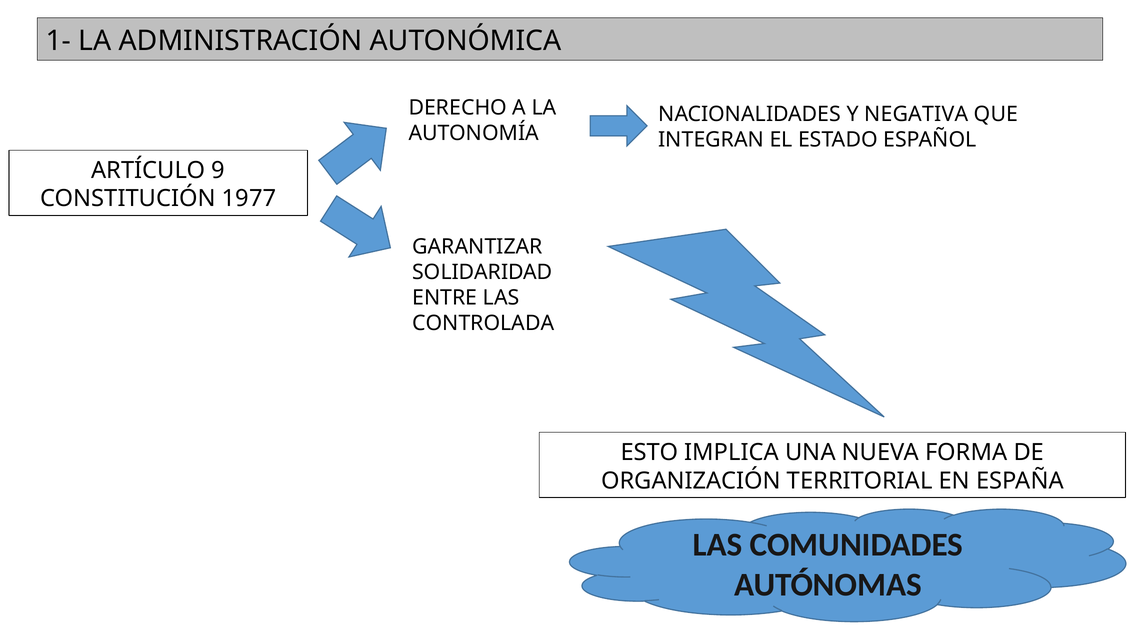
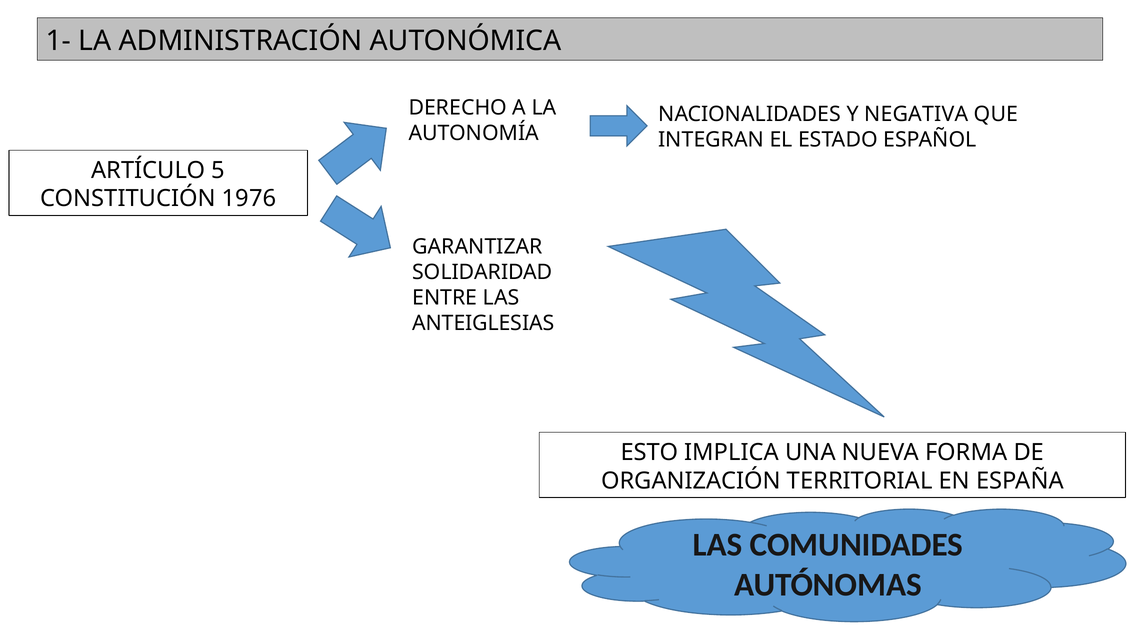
9: 9 -> 5 (218, 170)
1977: 1977 -> 1976 (249, 199)
CONTROLADA: CONTROLADA -> ANTEIGLESIAS (483, 324)
